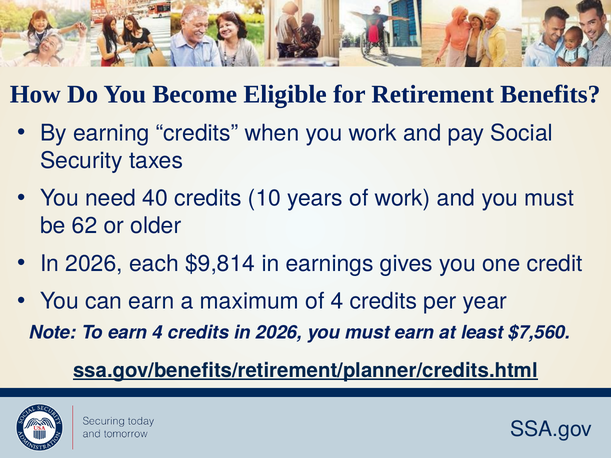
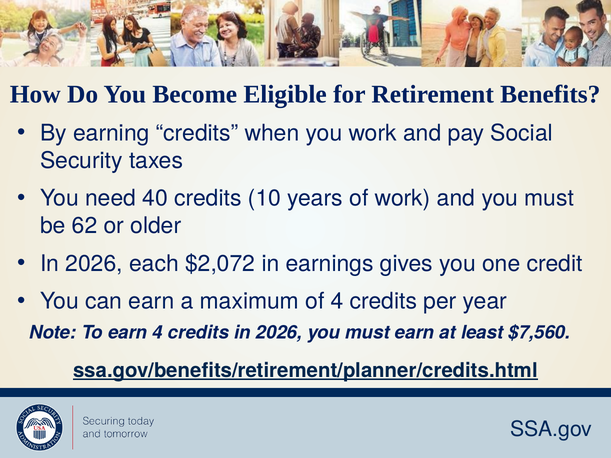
$9,814: $9,814 -> $2,072 (220, 264)
